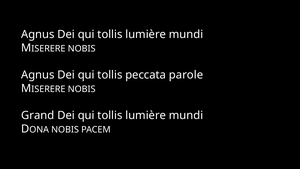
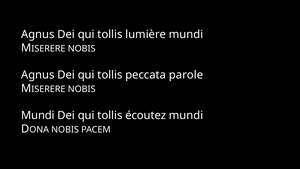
Grand: Grand -> Mundi (38, 115)
lumière: lumière -> écoutez (146, 115)
